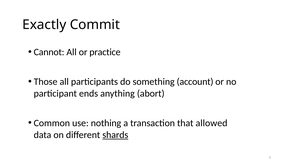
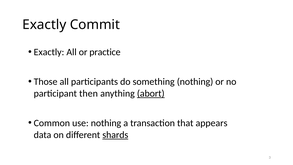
Cannot: Cannot -> Exactly (49, 52)
something account: account -> nothing (195, 82)
ends: ends -> then (89, 93)
abort underline: none -> present (151, 93)
allowed: allowed -> appears (212, 123)
